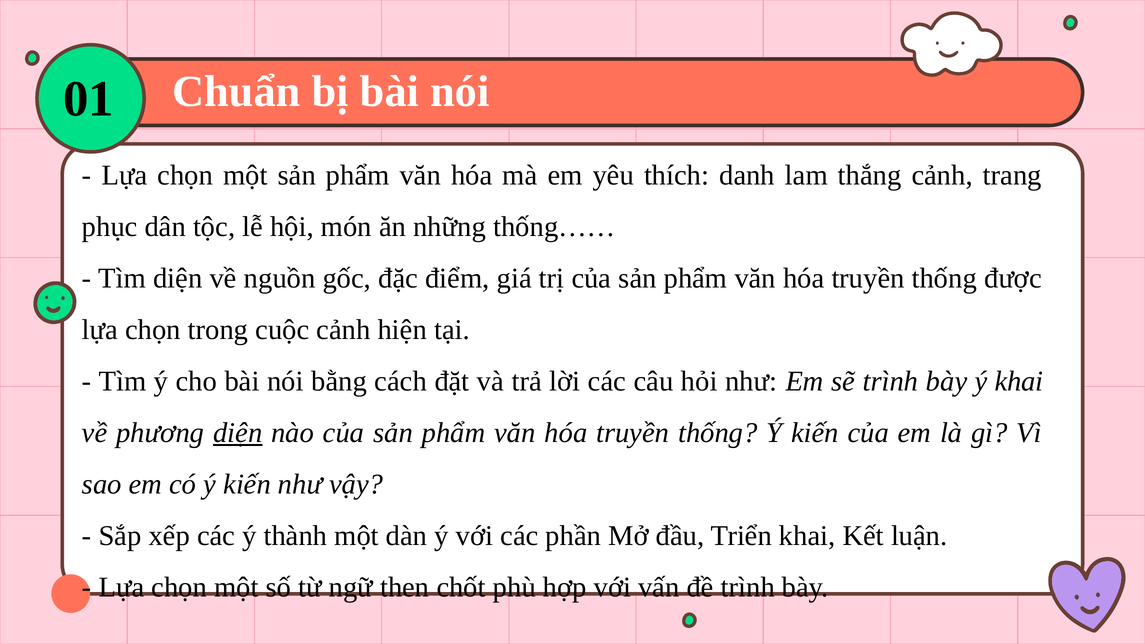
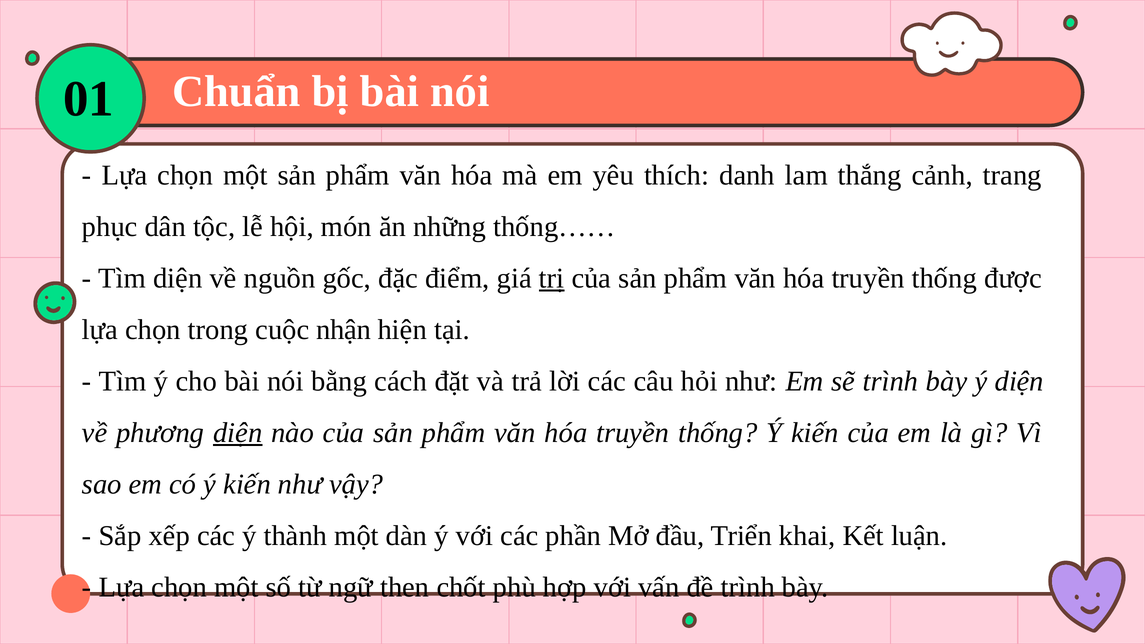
trị underline: none -> present (552, 278)
cuộc cảnh: cảnh -> nhận (344, 330)
ý khai: khai -> diện (1019, 381)
